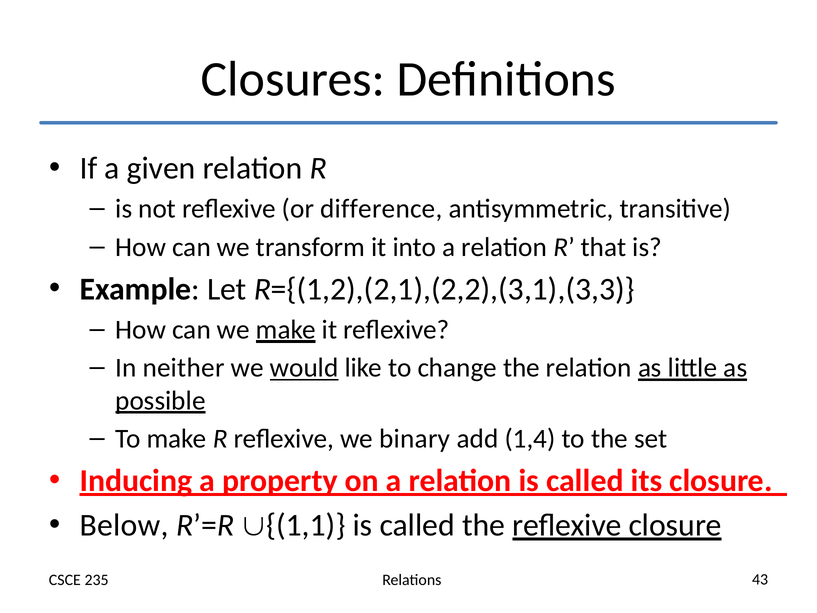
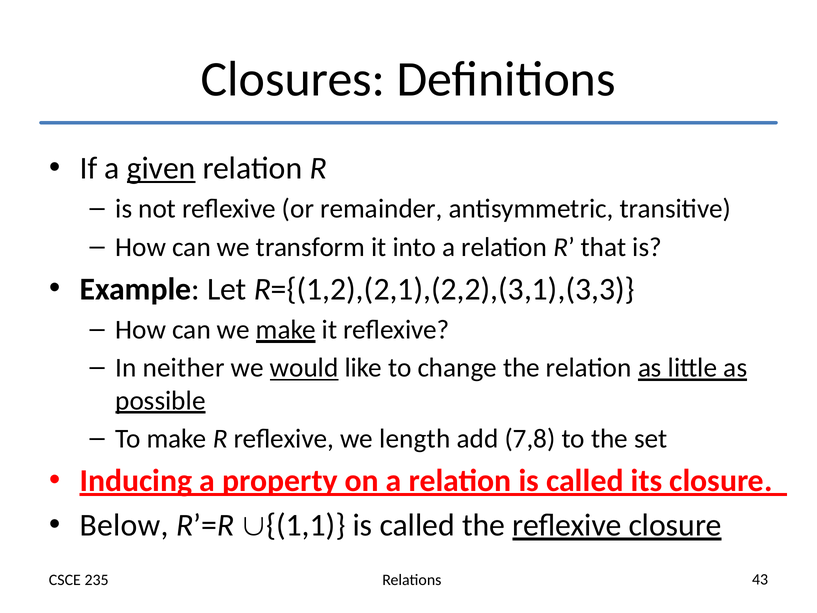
given underline: none -> present (161, 168)
difference: difference -> remainder (381, 209)
binary: binary -> length (415, 439)
1,4: 1,4 -> 7,8 (530, 439)
